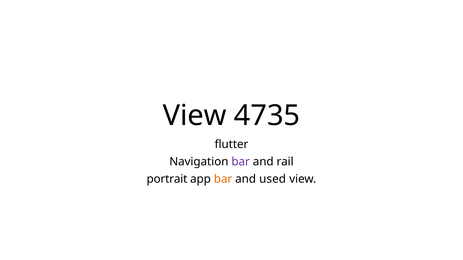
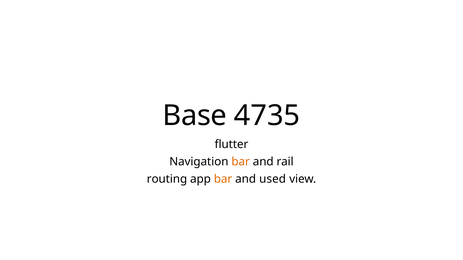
View: View -> Base (195, 116)
bar colour: purple -> orange (241, 162)
portrait: portrait -> routing (167, 179)
